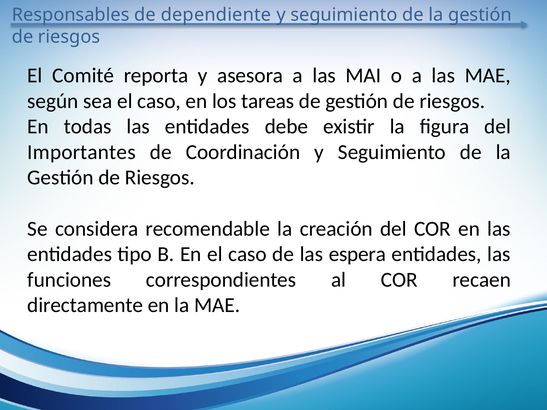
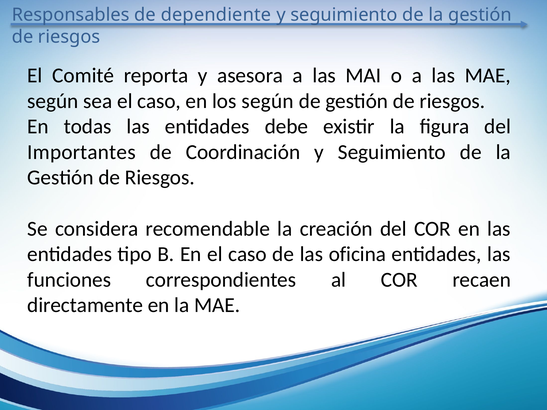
los tareas: tareas -> según (268, 101)
espera: espera -> oficina (357, 254)
